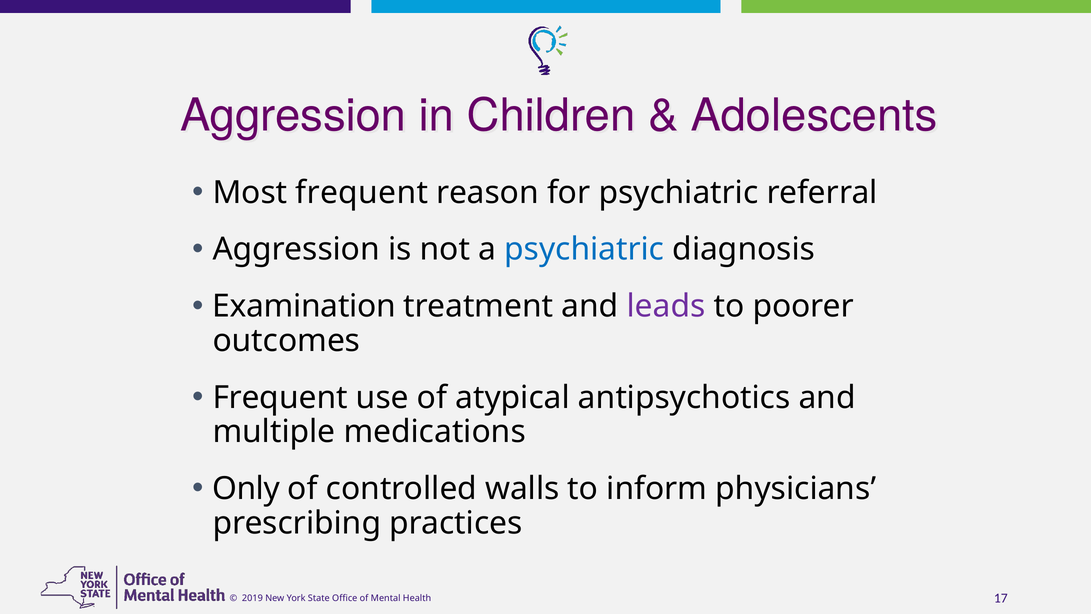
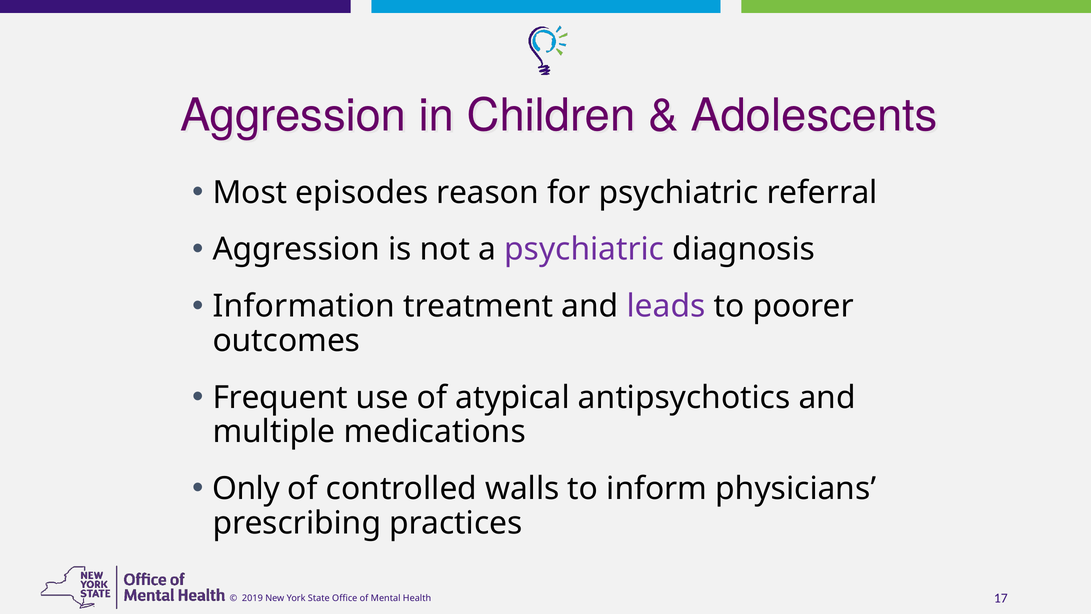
Most frequent: frequent -> episodes (362, 193)
psychiatric colour: blue -> purple (584, 249)
Examination: Examination -> Information (304, 306)
